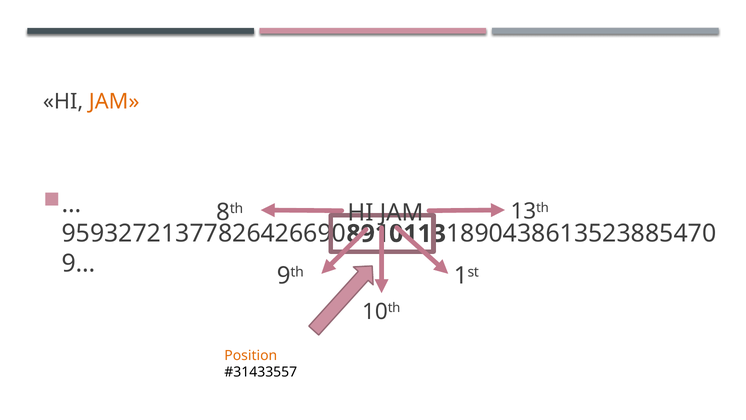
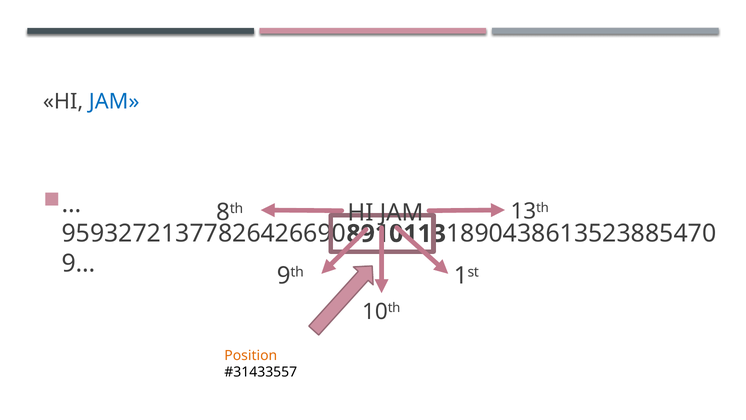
JAM colour: orange -> blue (114, 101)
